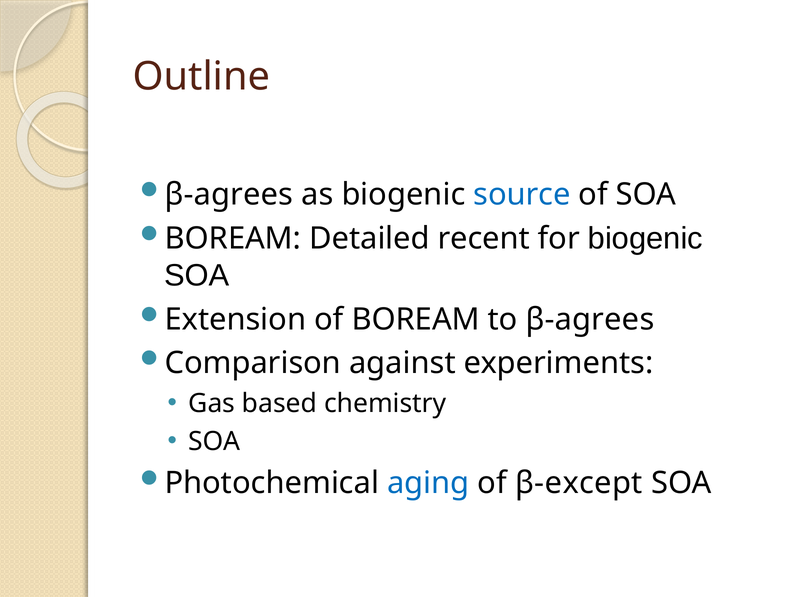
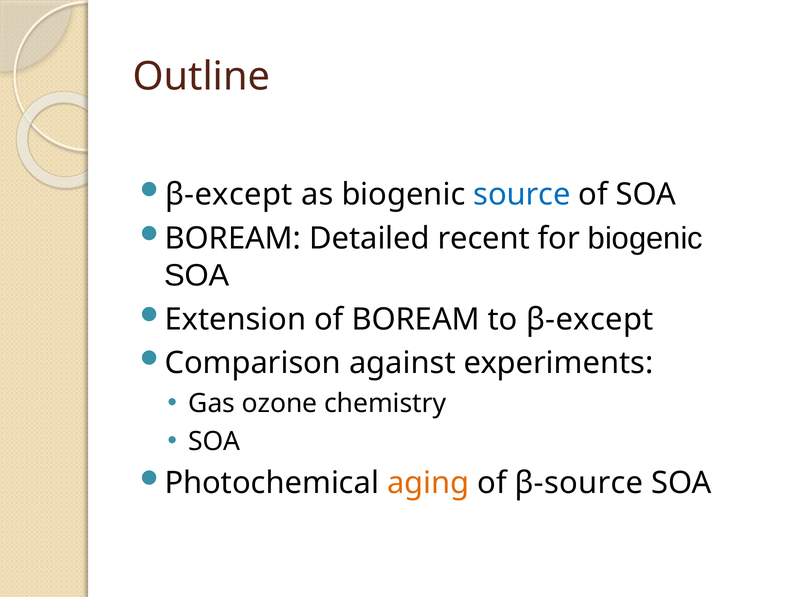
β-agrees: β-agrees -> β-except (229, 194)
to β-agrees: β-agrees -> β-except (590, 319)
based: based -> ozone (280, 403)
aging colour: blue -> orange (428, 482)
β-except: β-except -> β-source (579, 482)
